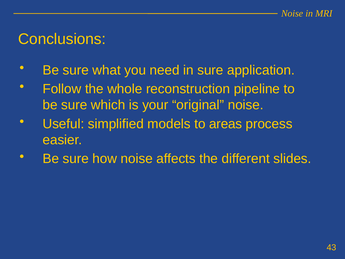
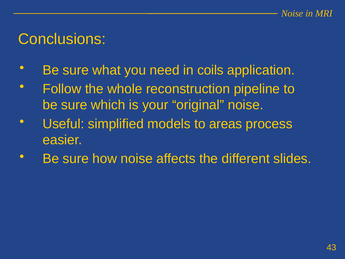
in sure: sure -> coils (210, 70)
